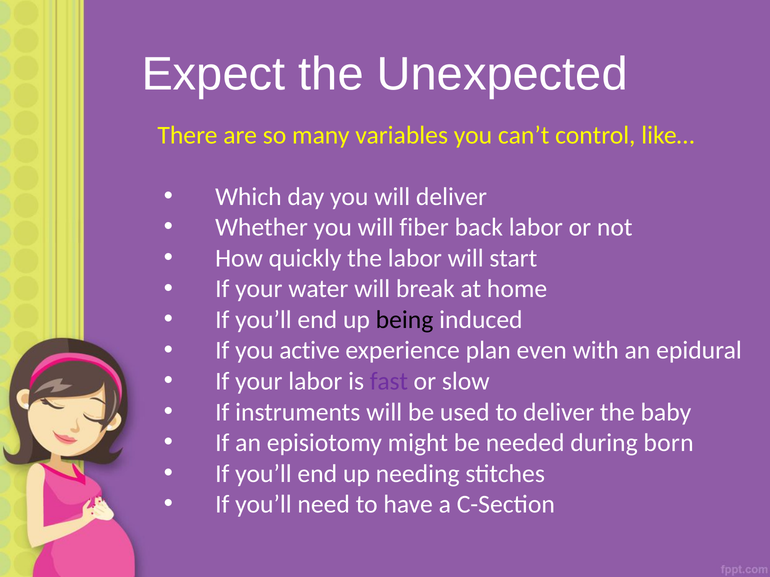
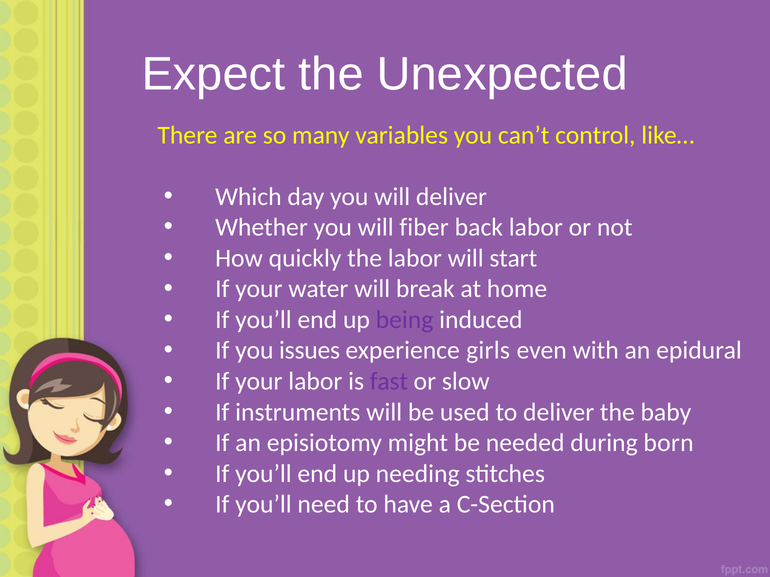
being colour: black -> purple (405, 320)
active: active -> issues (310, 351)
plan: plan -> girls (488, 351)
